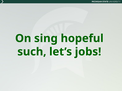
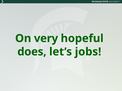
sing: sing -> very (46, 39)
such: such -> does (32, 52)
